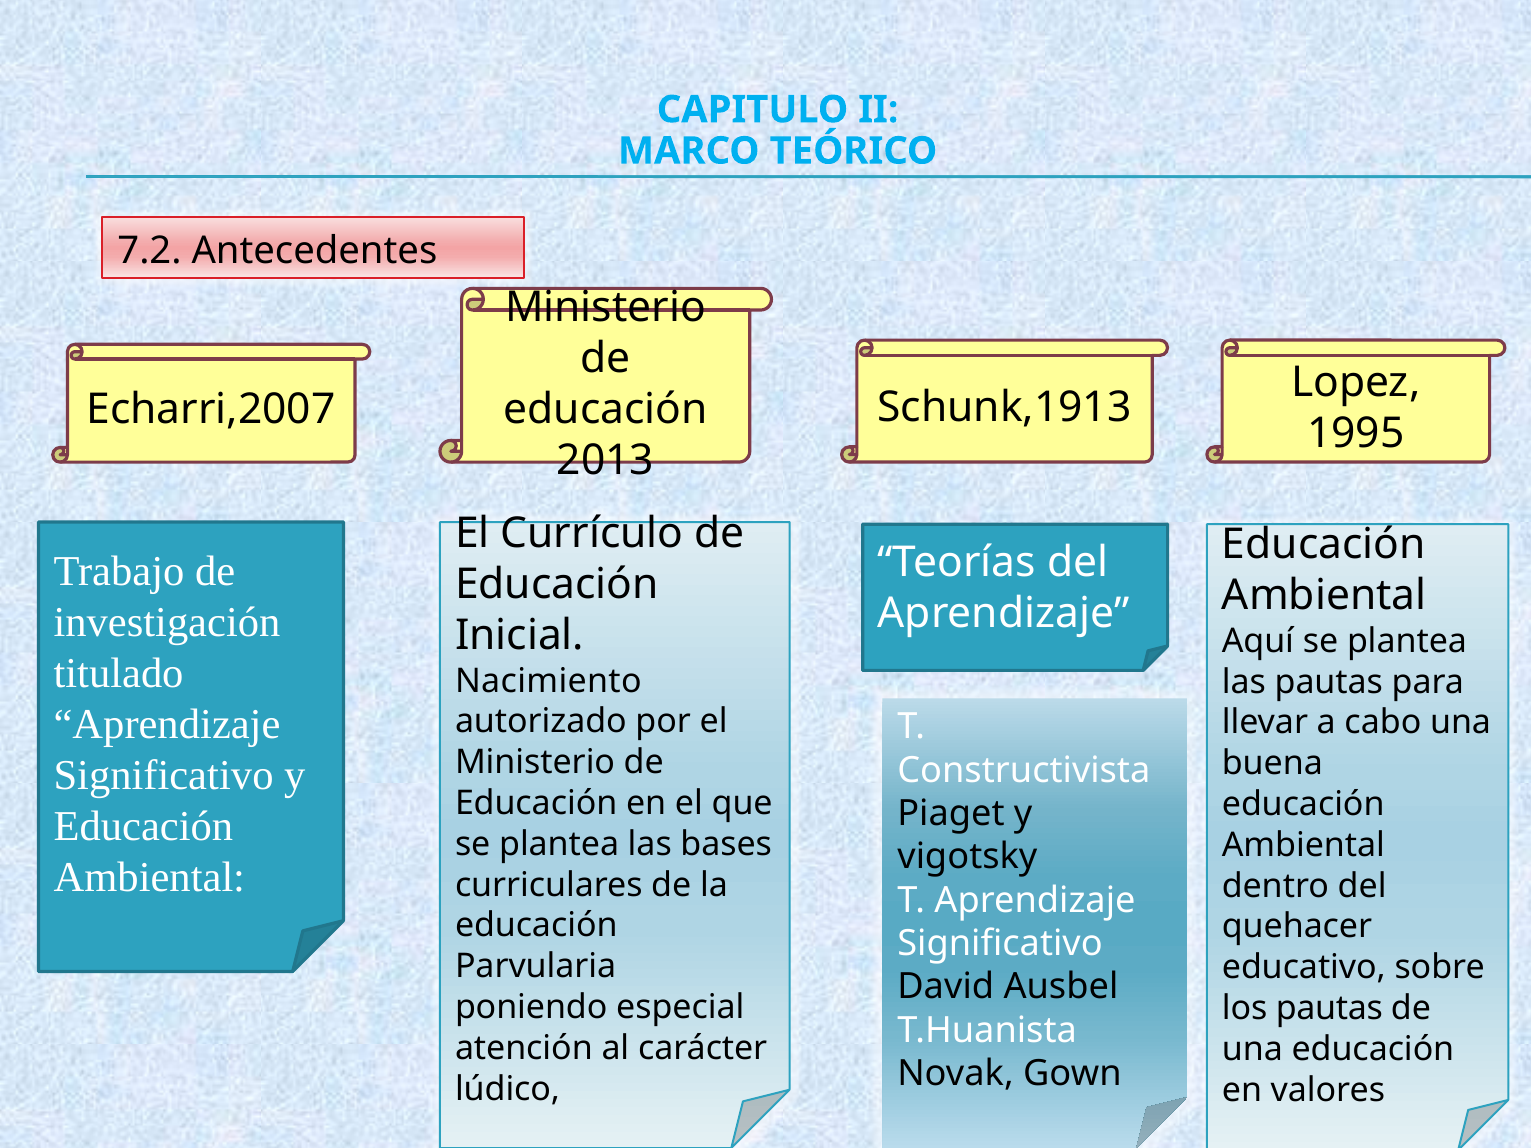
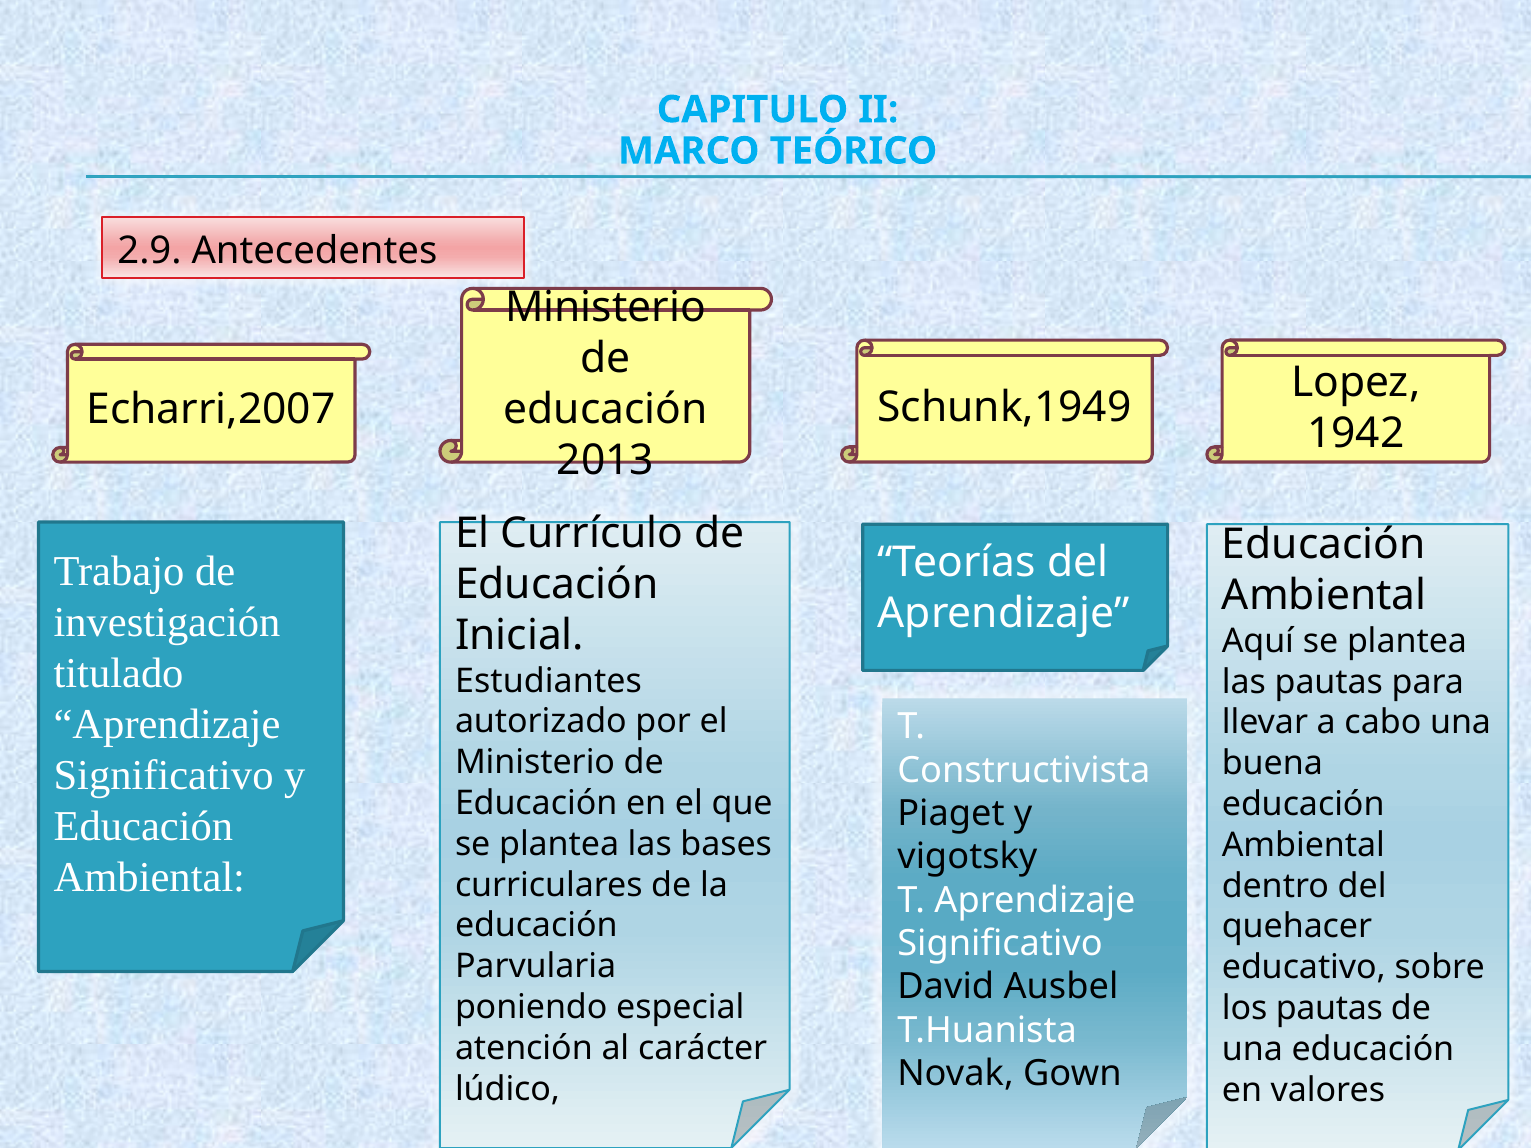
7.2: 7.2 -> 2.9 (150, 251)
Schunk,1913: Schunk,1913 -> Schunk,1949 (1004, 408)
1995: 1995 -> 1942 (1356, 434)
Nacimiento: Nacimiento -> Estudiantes (548, 681)
